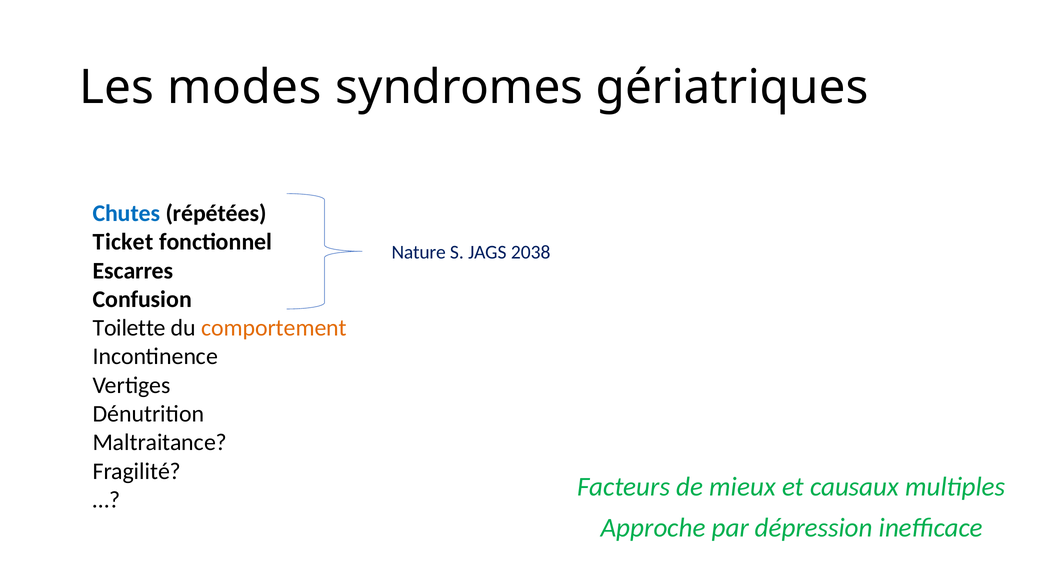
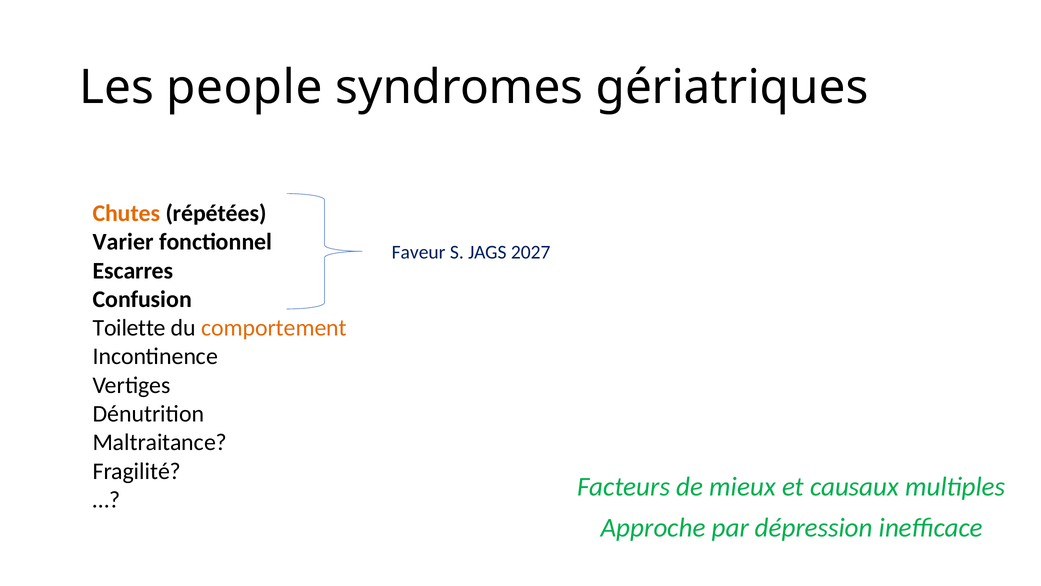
modes: modes -> people (244, 87)
Chutes colour: blue -> orange (126, 213)
Ticket: Ticket -> Varier (123, 242)
Nature: Nature -> Faveur (419, 252)
2038: 2038 -> 2027 (531, 252)
